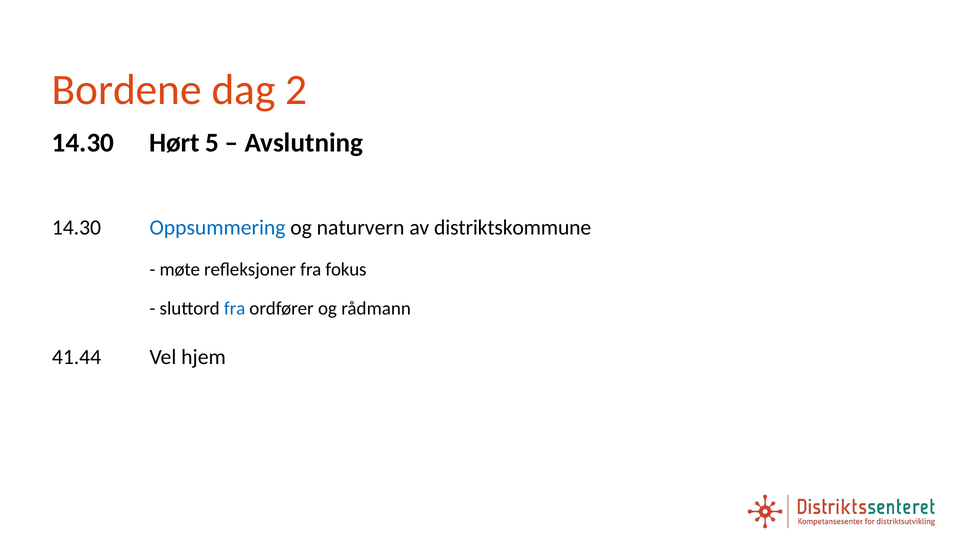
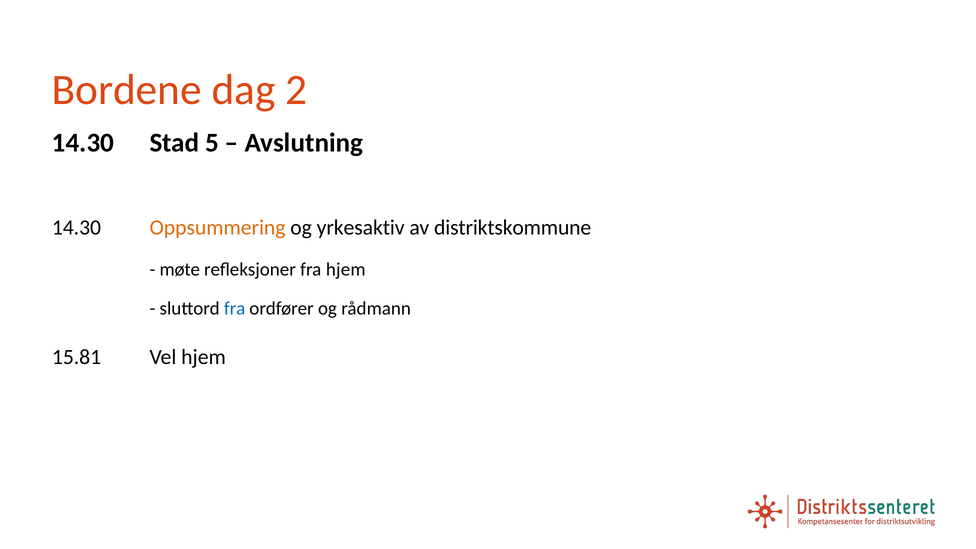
Hørt: Hørt -> Stad (174, 143)
Oppsummering colour: blue -> orange (218, 228)
naturvern: naturvern -> yrkesaktiv (361, 228)
fra fokus: fokus -> hjem (346, 269)
41.44: 41.44 -> 15.81 (77, 357)
